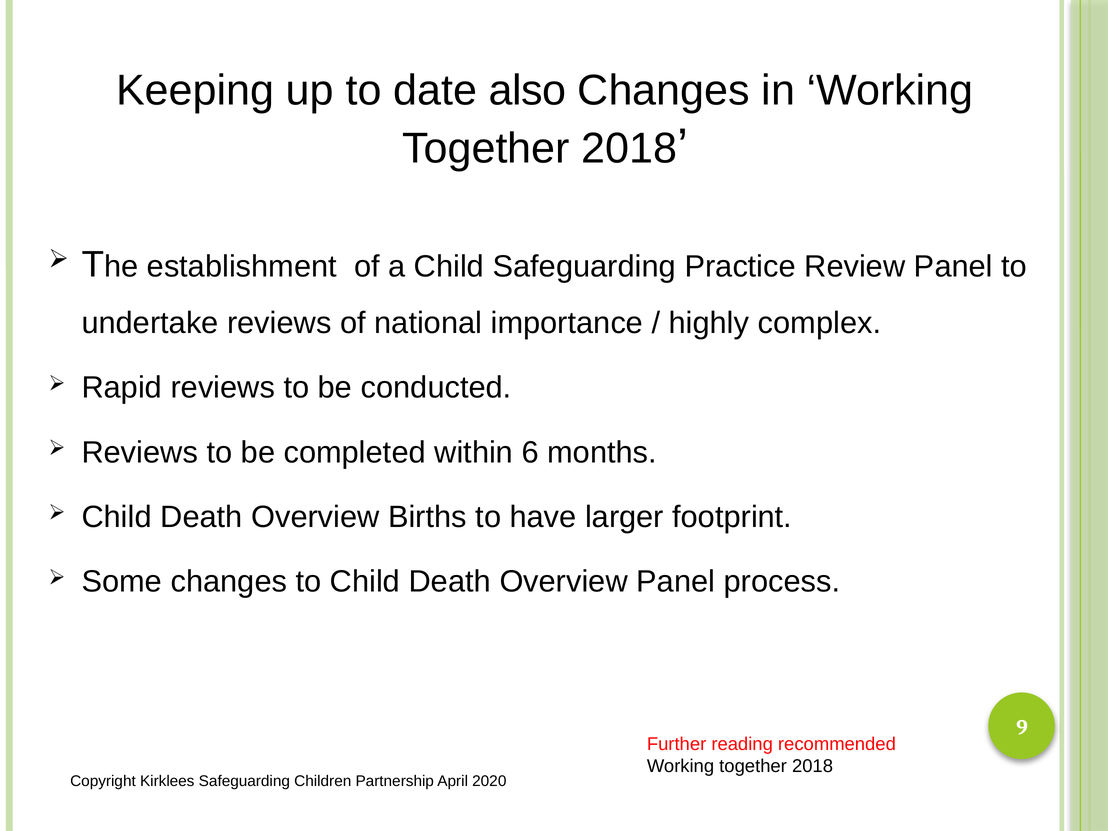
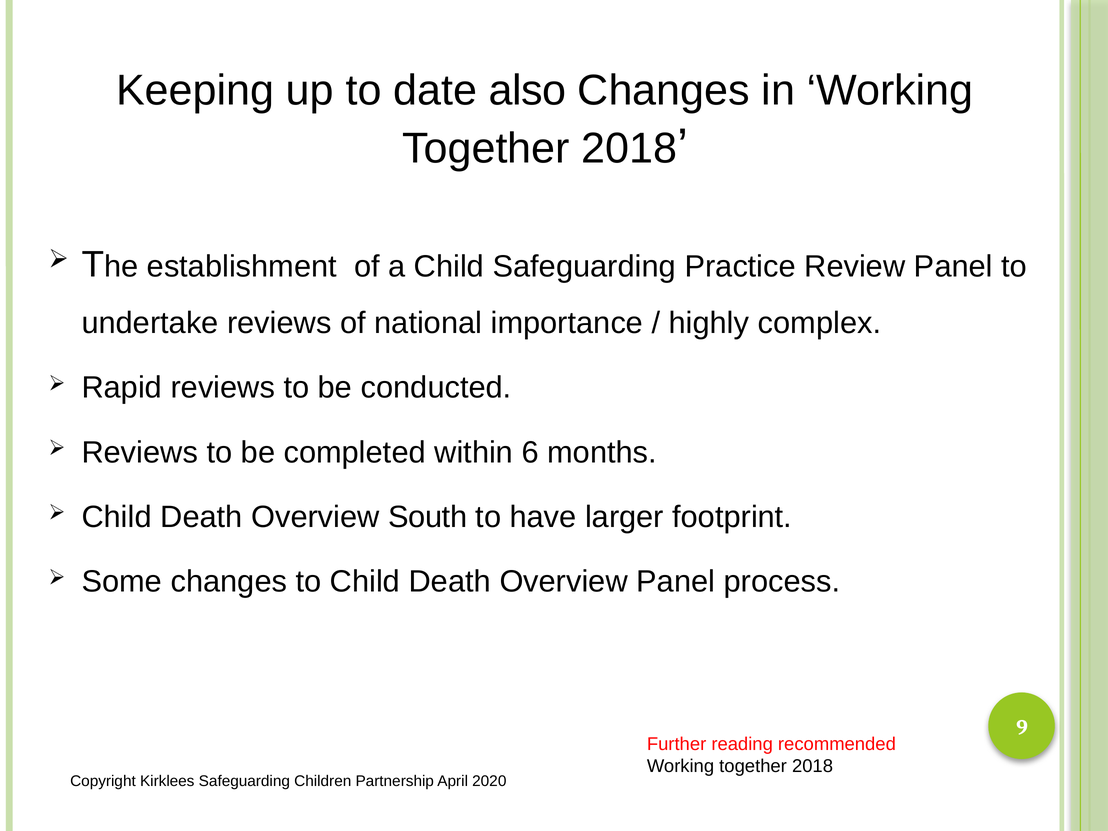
Births: Births -> South (428, 517)
